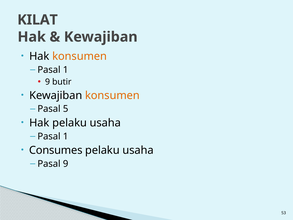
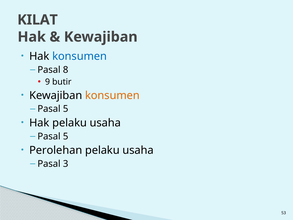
konsumen colour: orange -> blue (80, 56)
1: 1 -> 8 (66, 70)
1: 1 -> 5 (66, 136)
Consumes: Consumes -> Perolehan (56, 150)
Pasal 9: 9 -> 3 (66, 164)
